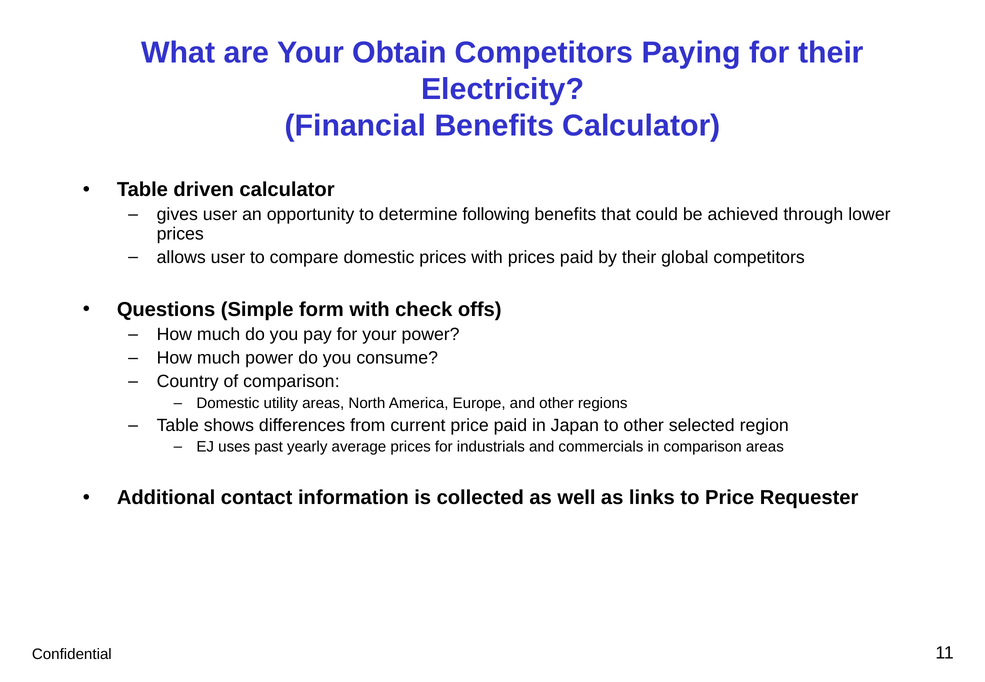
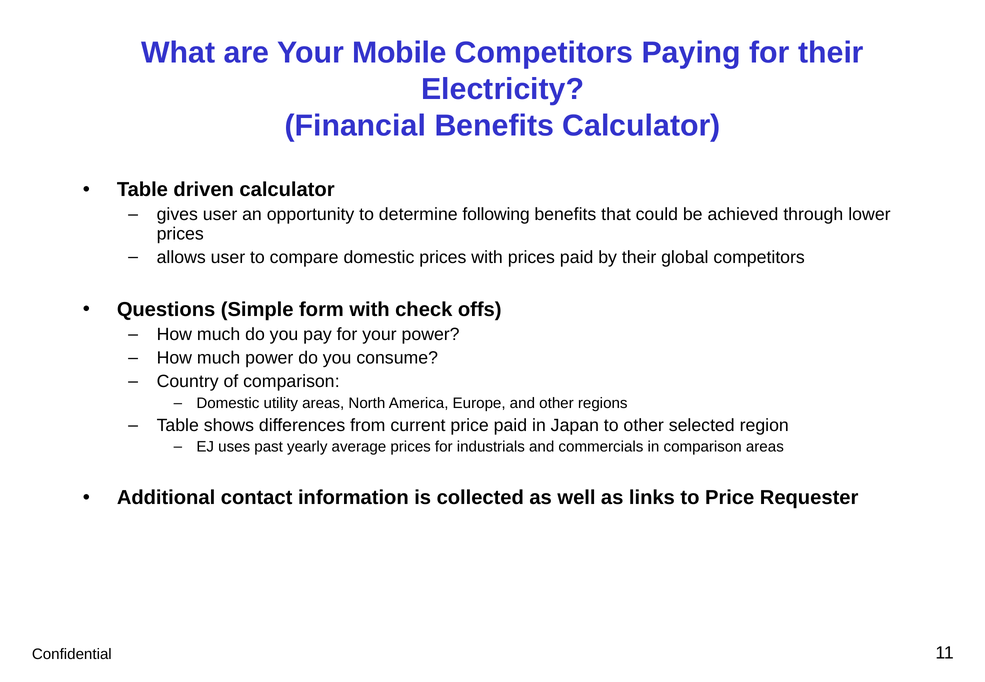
Obtain: Obtain -> Mobile (400, 53)
